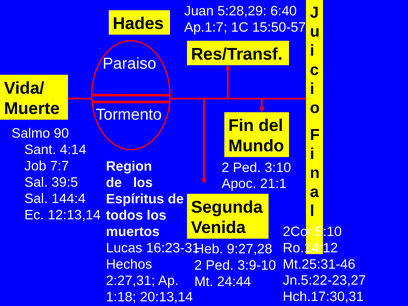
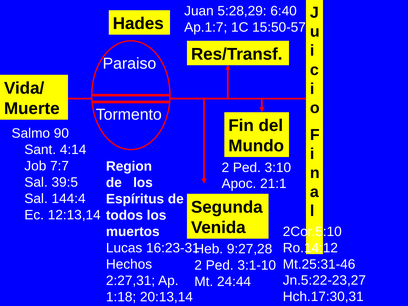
3:9-10: 3:9-10 -> 3:1-10 (257, 265)
